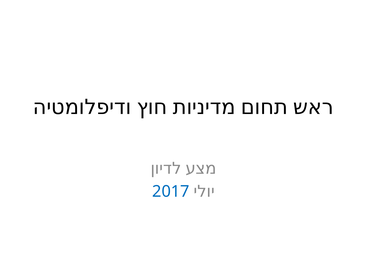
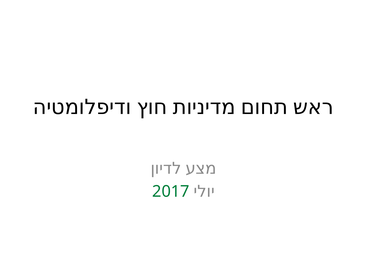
2017 colour: blue -> green (171, 192)
